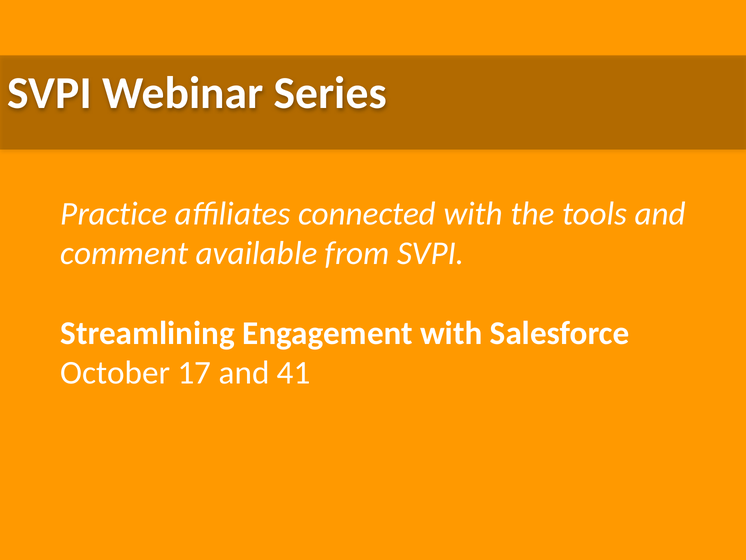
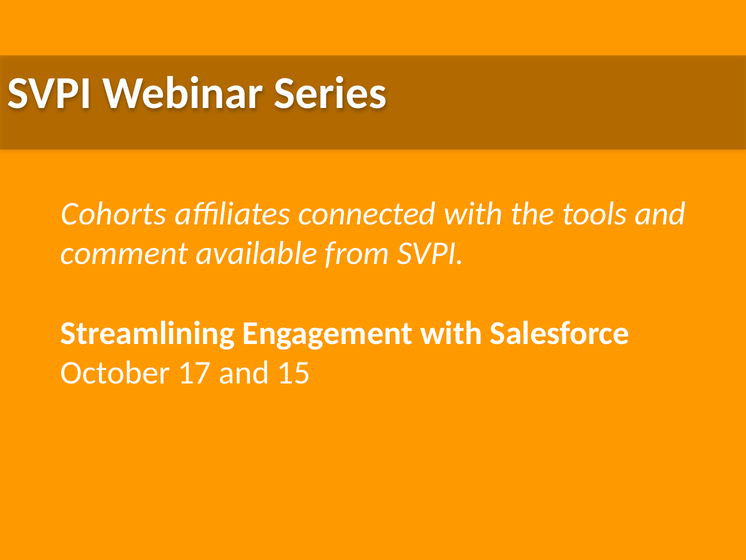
Practice: Practice -> Cohorts (114, 214)
41: 41 -> 15 (294, 373)
